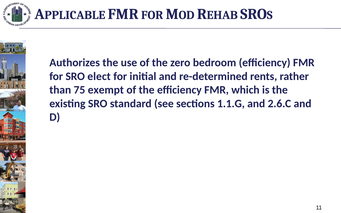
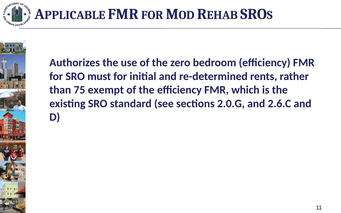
elect: elect -> must (99, 76)
1.1.G: 1.1.G -> 2.0.G (231, 104)
